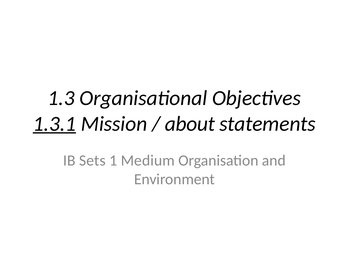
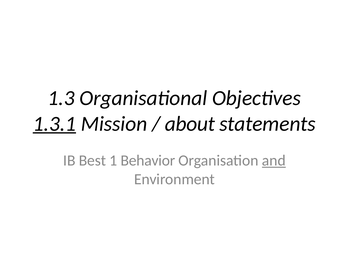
Sets: Sets -> Best (92, 160)
Medium: Medium -> Behavior (148, 160)
and underline: none -> present (274, 160)
